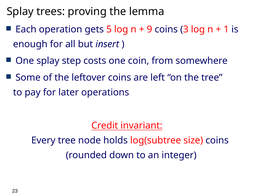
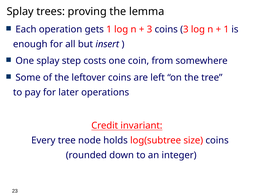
gets 5: 5 -> 1 (109, 29)
9: 9 -> 3 (150, 29)
